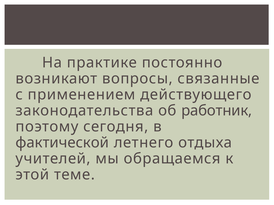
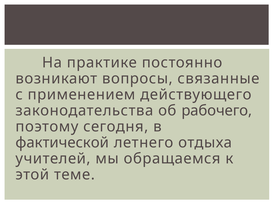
работник: работник -> рабочего (217, 111)
